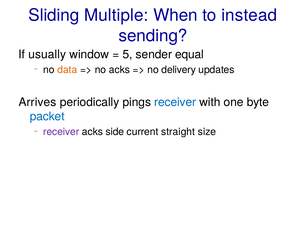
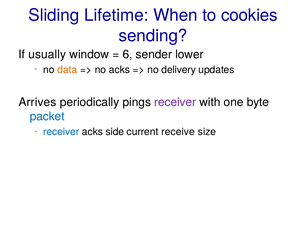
Multiple: Multiple -> Lifetime (116, 15)
instead: instead -> cookies (249, 15)
5: 5 -> 6 (127, 54)
equal: equal -> lower (189, 54)
receiver colour: blue -> purple (175, 102)
receiver colour: purple -> blue (61, 131)
straight: straight -> receive (178, 131)
